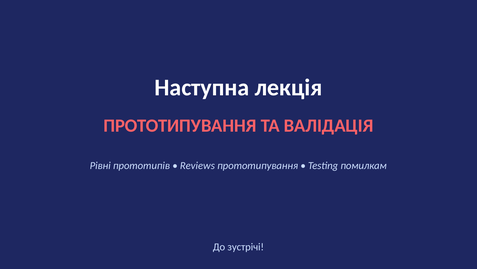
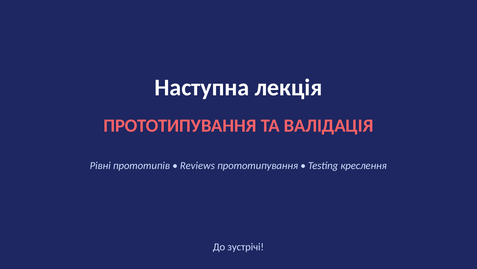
помилкам: помилкам -> креслення (364, 165)
